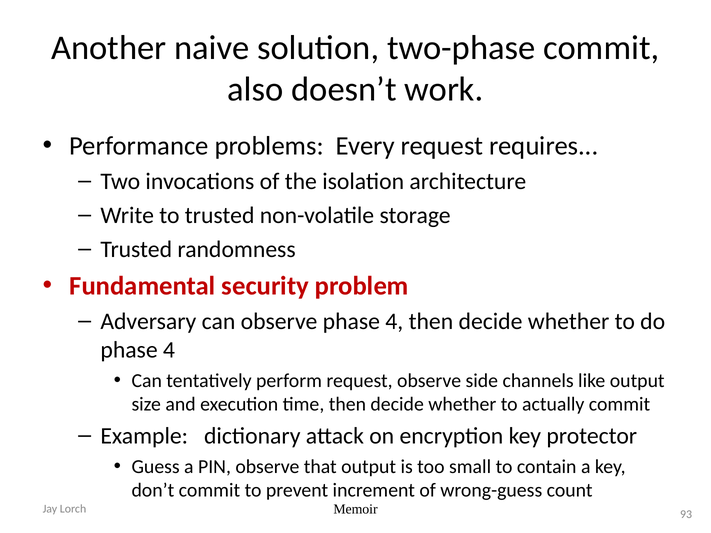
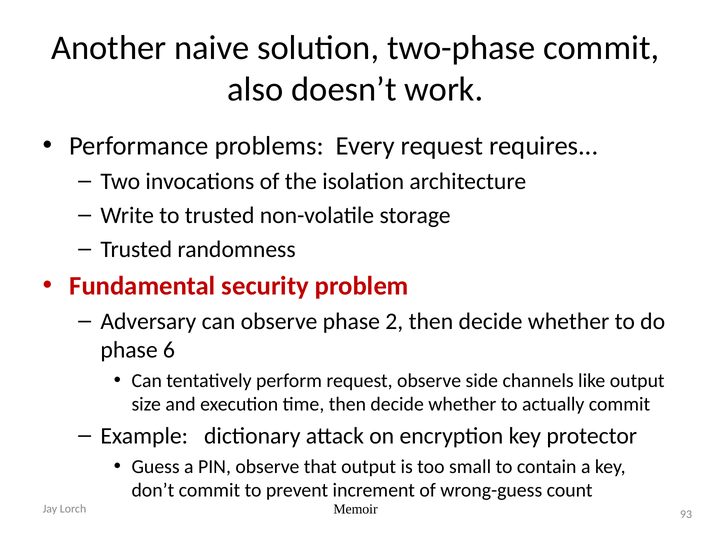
observe phase 4: 4 -> 2 (394, 322)
4: 4 -> 6 (169, 350)
